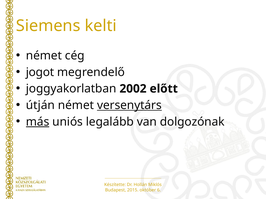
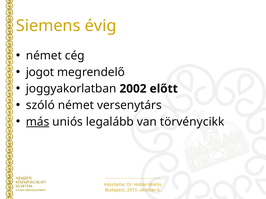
kelti: kelti -> évig (101, 26)
útján: útján -> szóló (40, 105)
versenytárs underline: present -> none (129, 105)
dolgozónak: dolgozónak -> törvénycikk (192, 122)
